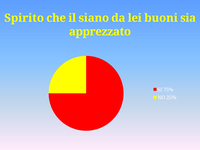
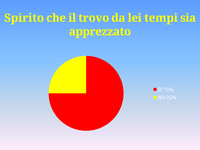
siano: siano -> trovo (94, 18)
buoni: buoni -> tempi (161, 18)
